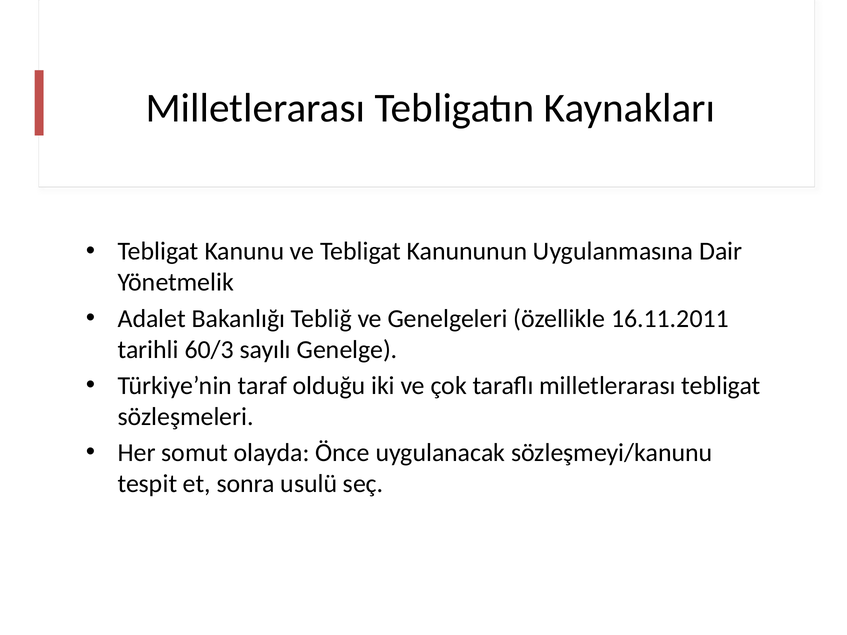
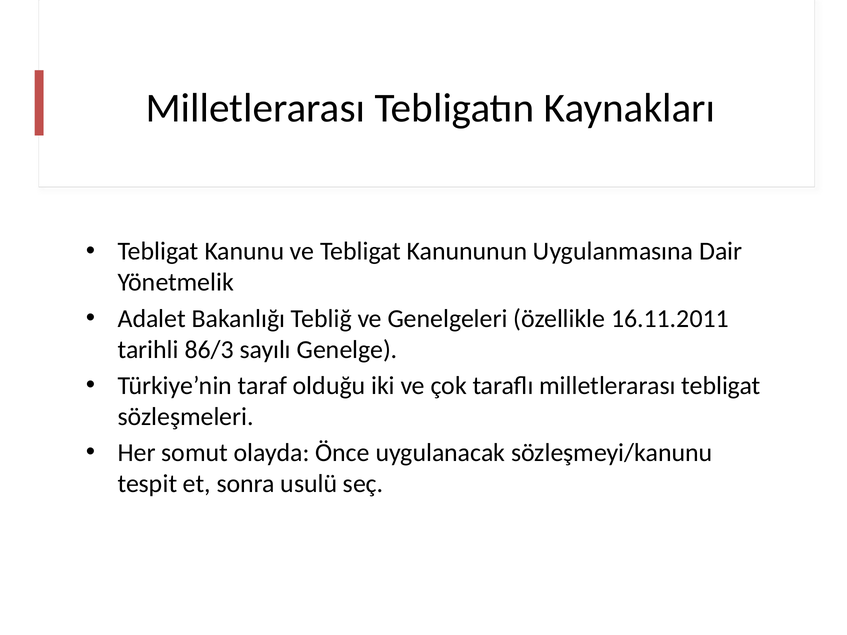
60/3: 60/3 -> 86/3 (209, 350)
